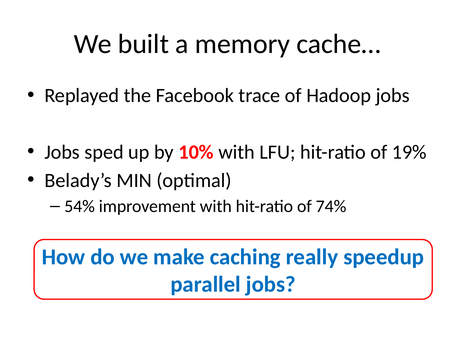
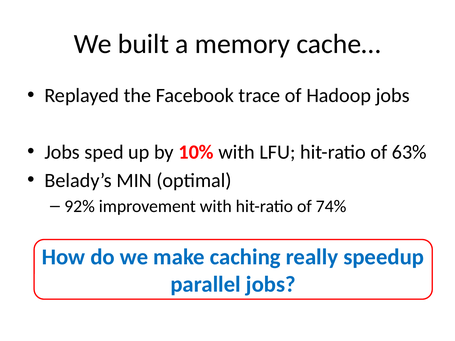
19%: 19% -> 63% (409, 152)
54%: 54% -> 92% (80, 207)
